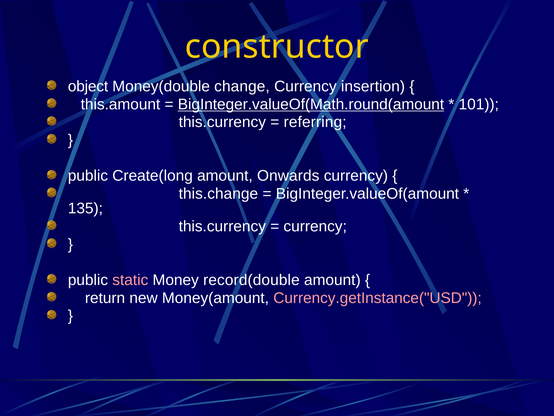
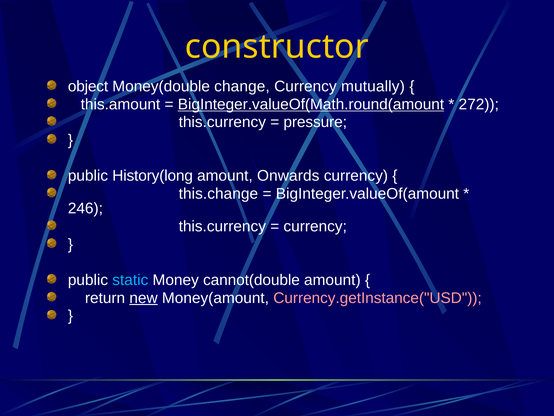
insertion: insertion -> mutually (373, 86)
101: 101 -> 272 (479, 104)
referring: referring -> pressure (315, 122)
Create(long: Create(long -> History(long (153, 176)
135: 135 -> 246 (85, 208)
static colour: pink -> light blue (130, 280)
record(double: record(double -> cannot(double (251, 280)
new underline: none -> present (144, 298)
